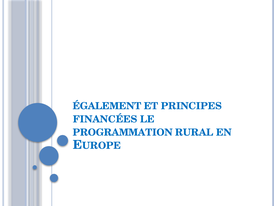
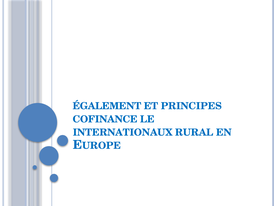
FINANCÉES: FINANCÉES -> COFINANCE (105, 119)
PROGRAMMATION: PROGRAMMATION -> INTERNATIONAUX (123, 132)
